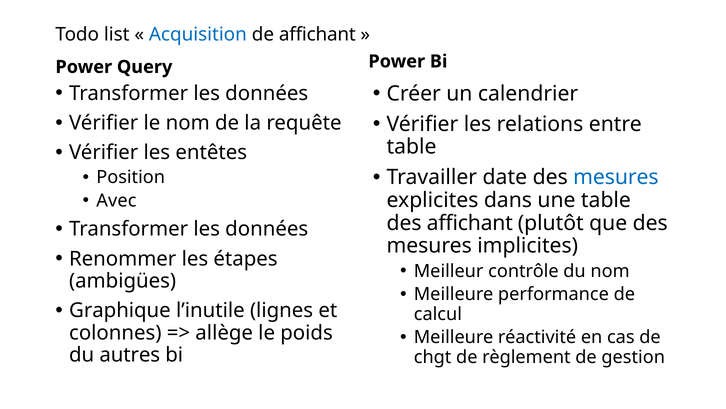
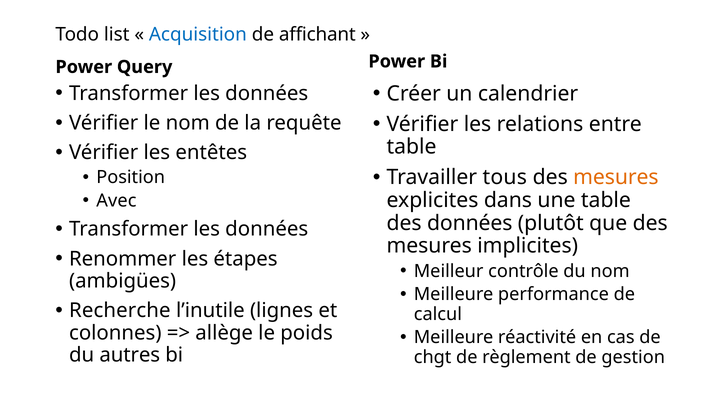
date: date -> tous (505, 177)
mesures colour: blue -> orange (616, 177)
des affichant: affichant -> données (470, 223)
Graphique: Graphique -> Recherche (120, 310)
